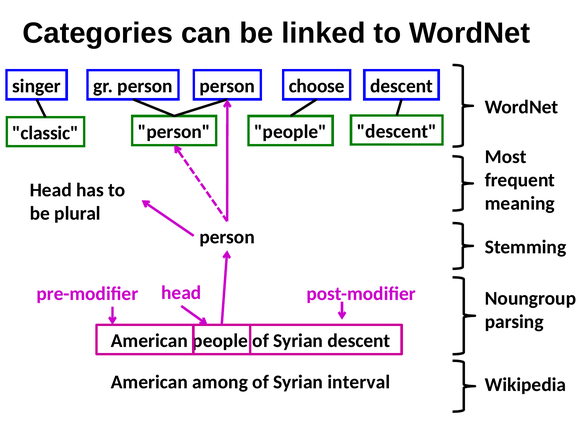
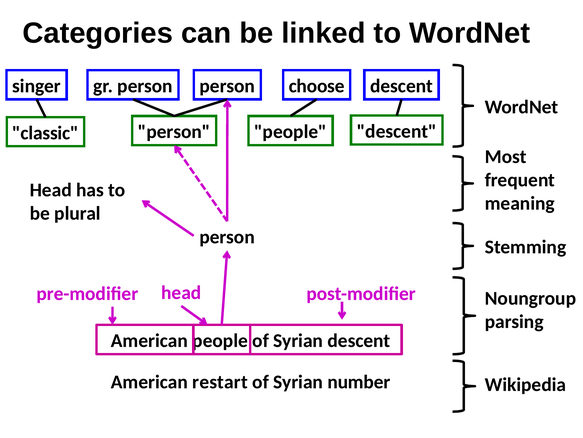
among: among -> restart (220, 381)
interval: interval -> number (359, 381)
